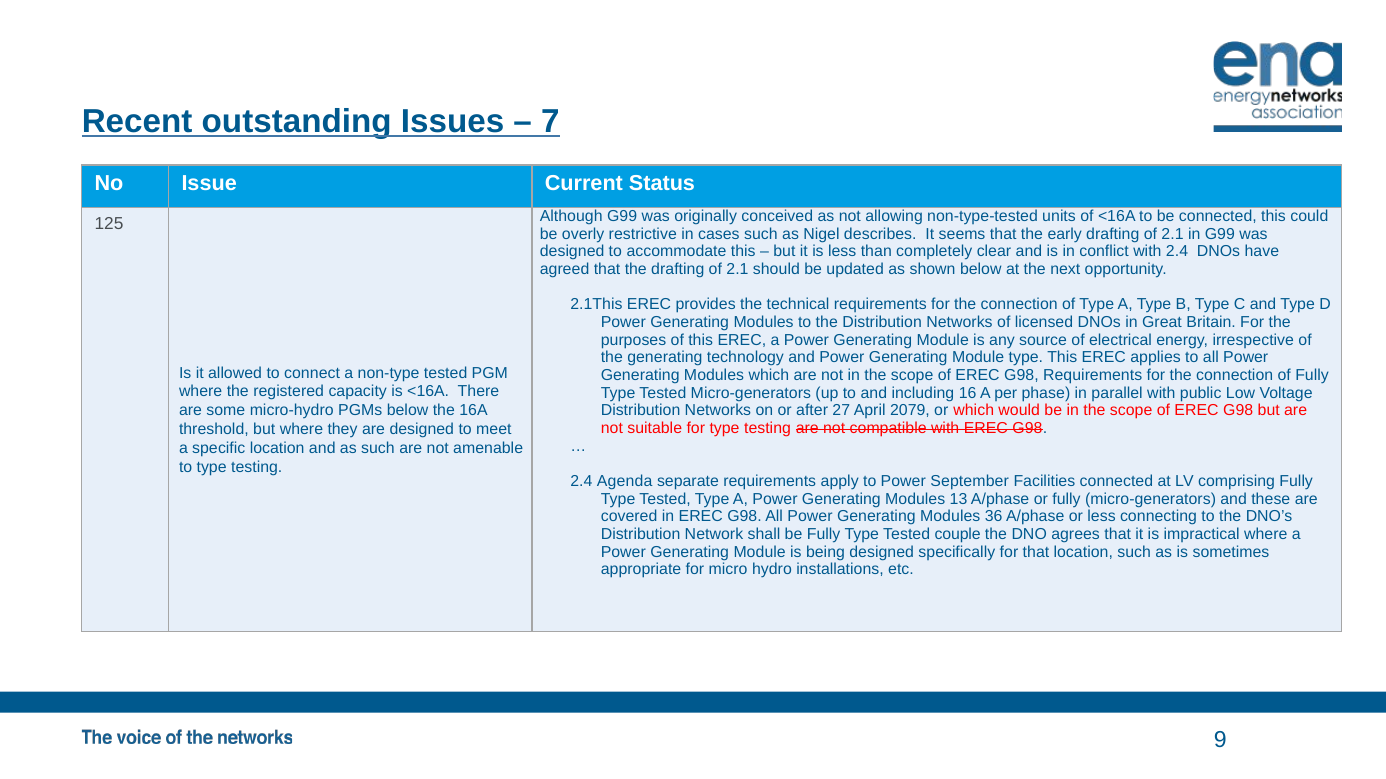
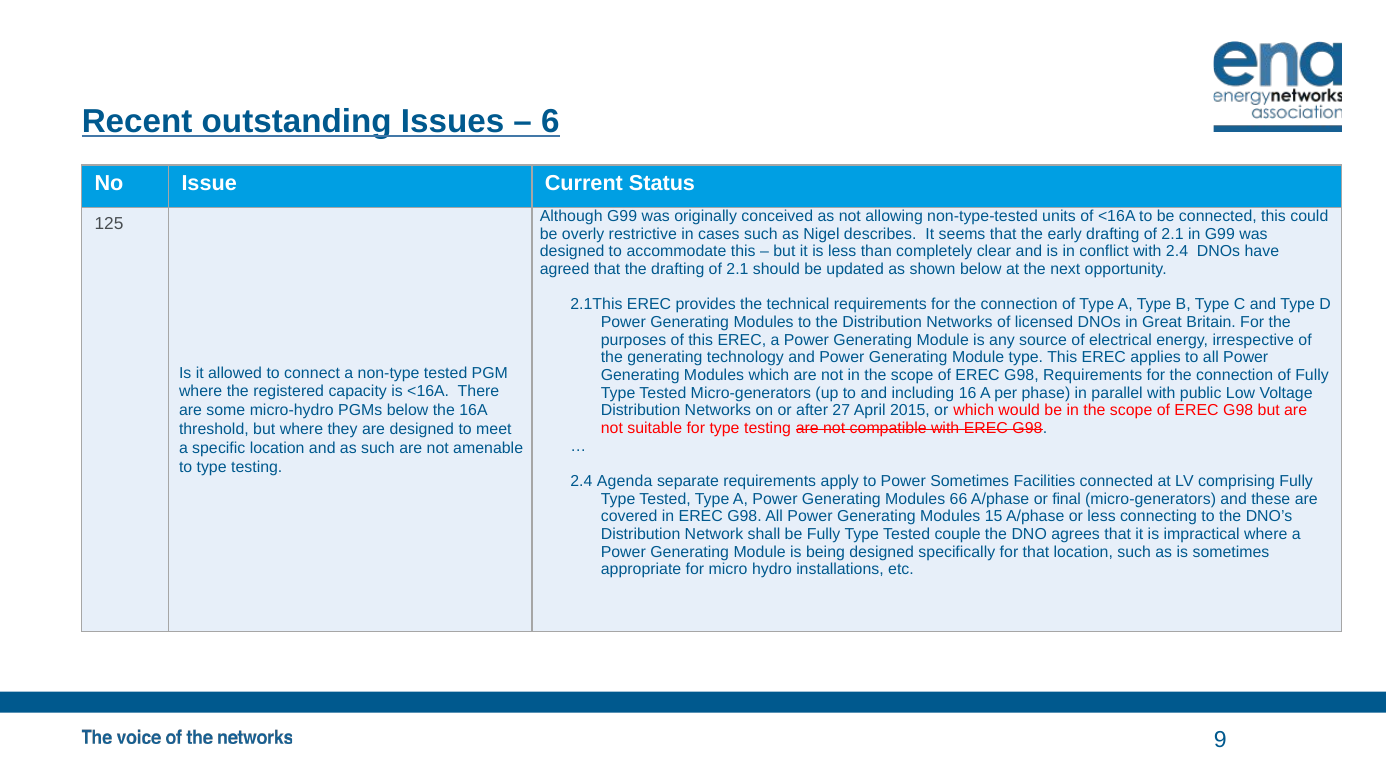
7: 7 -> 6 (550, 122)
2079: 2079 -> 2015 (910, 411)
Power September: September -> Sometimes (970, 482)
13: 13 -> 66 (959, 499)
or fully: fully -> final (1067, 499)
36: 36 -> 15 (994, 517)
